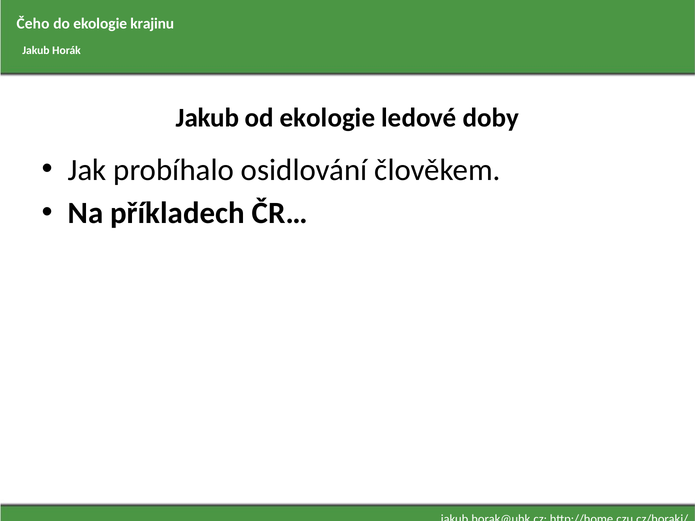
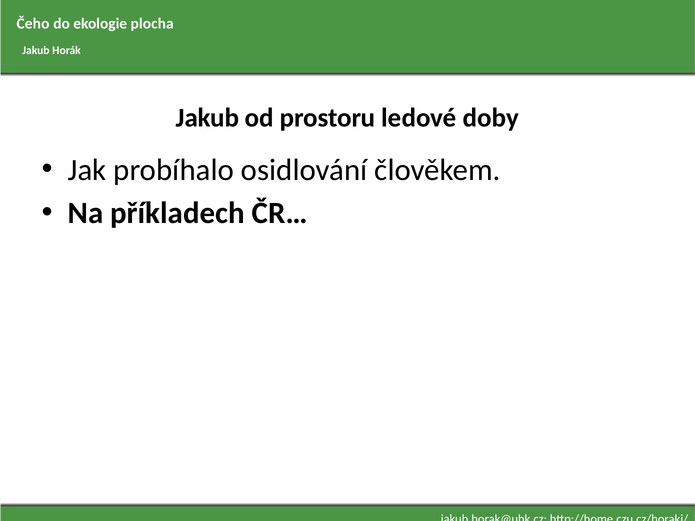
krajinu: krajinu -> plocha (152, 24)
od ekologie: ekologie -> prostoru (328, 118)
